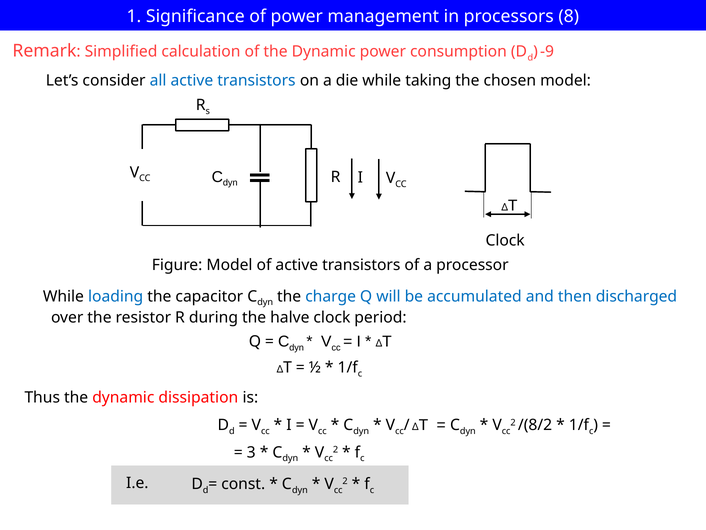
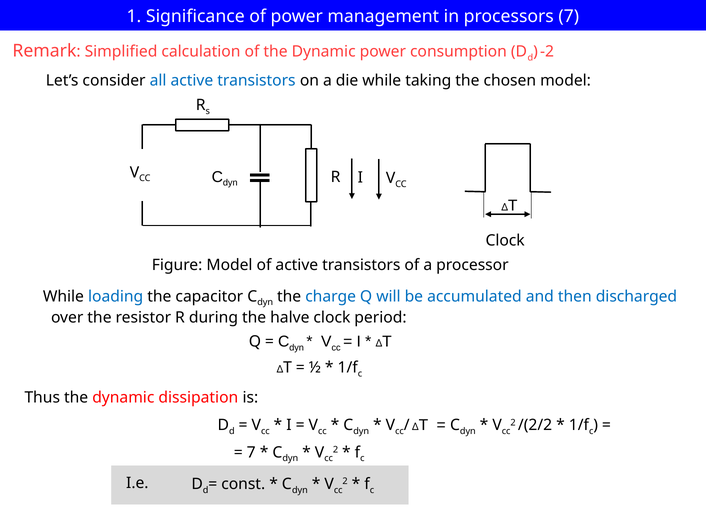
processors 8: 8 -> 7 (569, 16)
-9: -9 -> -2 (547, 51)
/(8/2: /(8/2 -> /(2/2 (535, 425)
3: 3 -> 7 (251, 452)
